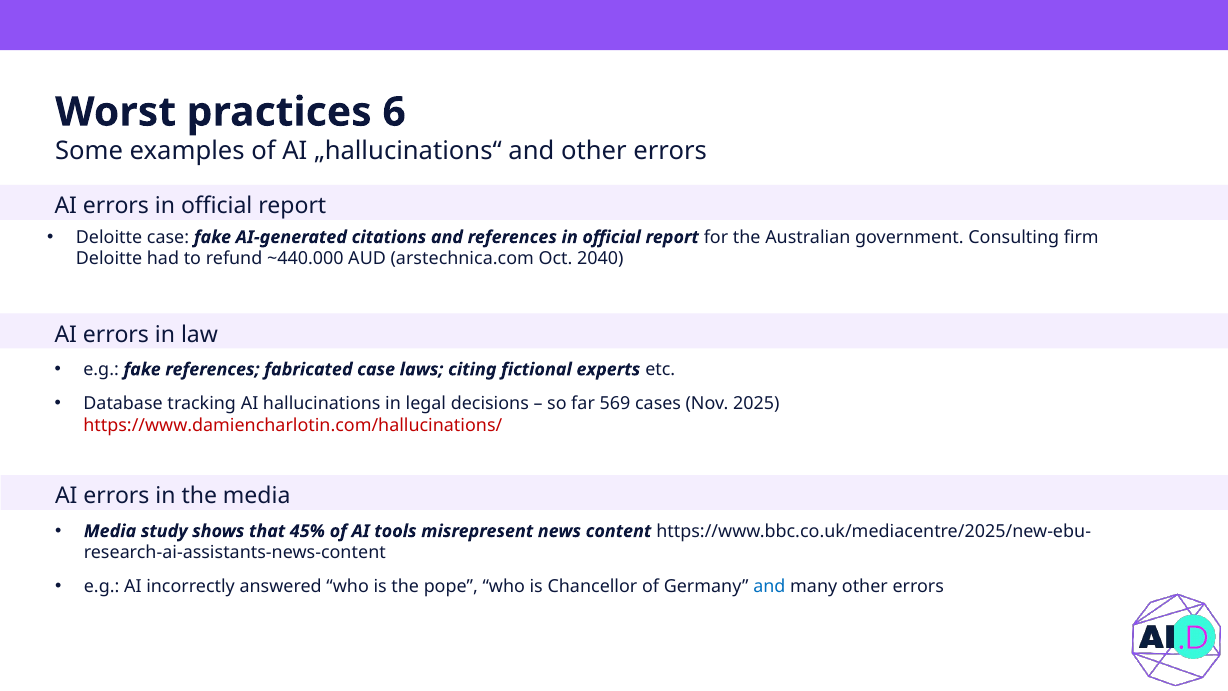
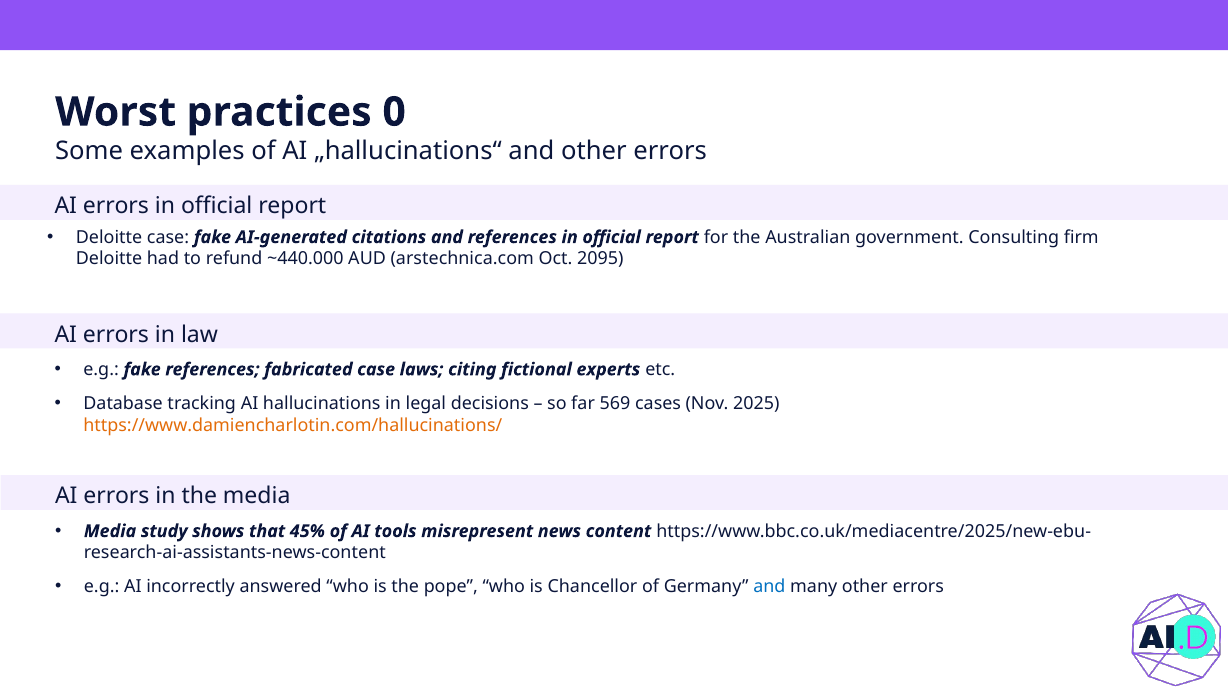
6: 6 -> 0 (394, 112)
2040: 2040 -> 2095 (600, 259)
https://www.damiencharlotin.com/hallucinations/ colour: red -> orange (293, 425)
